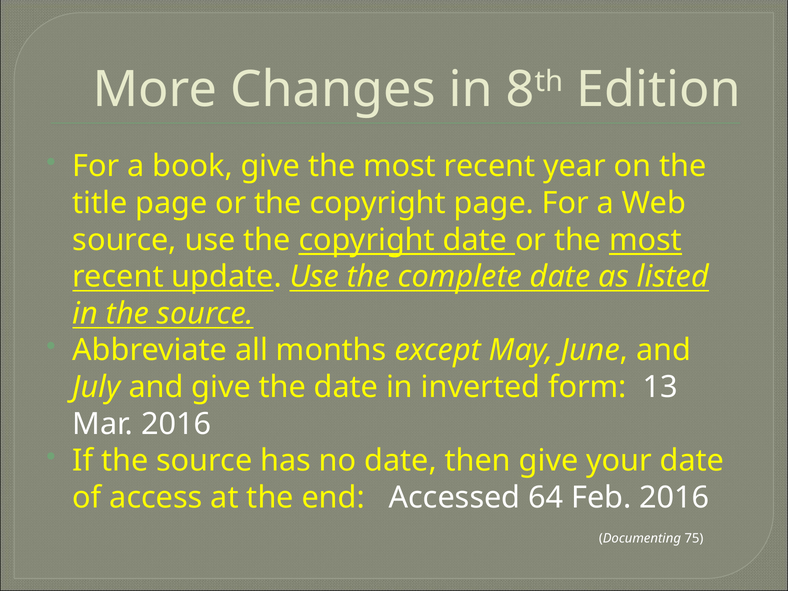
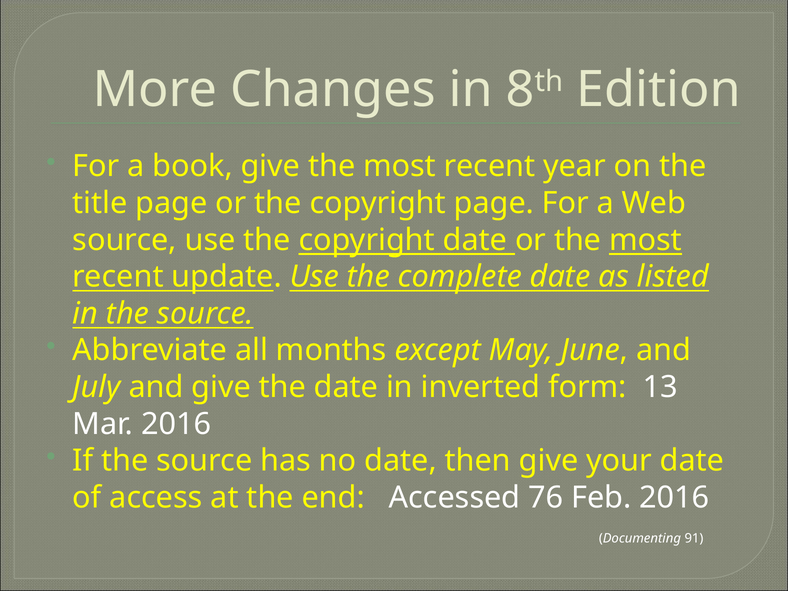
64: 64 -> 76 (546, 497)
75: 75 -> 91 (694, 538)
